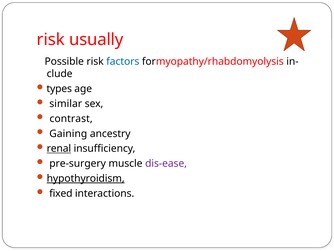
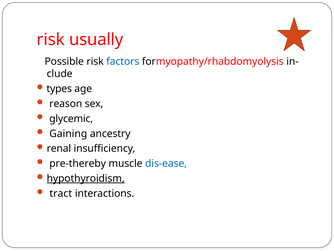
similar: similar -> reason (66, 103)
contrast: contrast -> glycemic (71, 118)
renal underline: present -> none (59, 148)
pre-surgery: pre-surgery -> pre-thereby (78, 163)
dis-ease colour: purple -> blue (166, 163)
fixed: fixed -> tract (61, 193)
